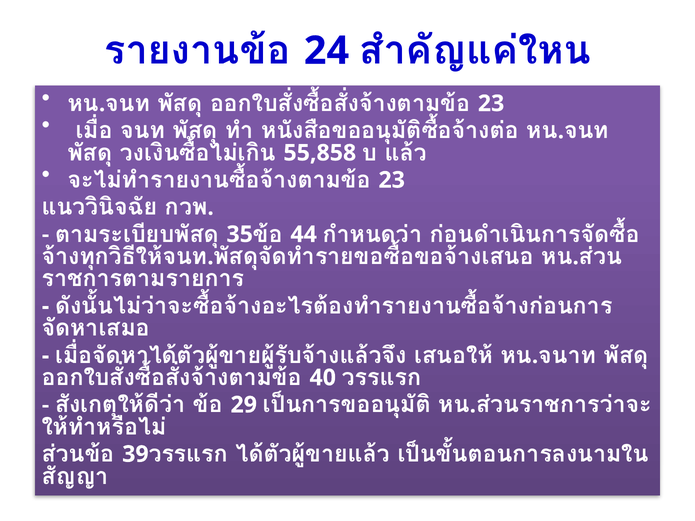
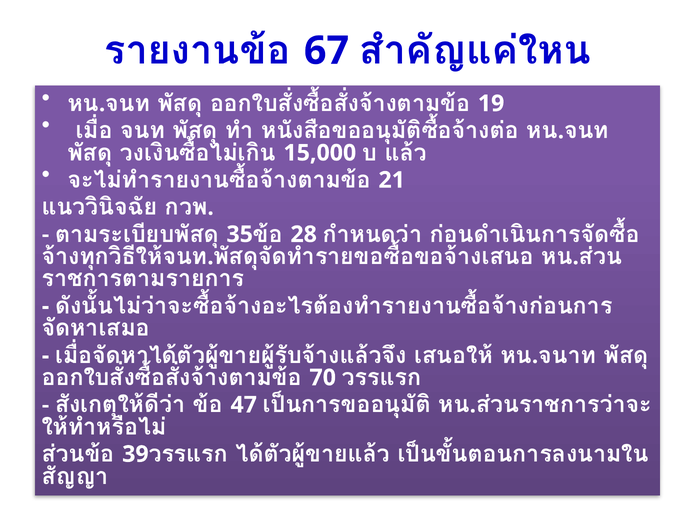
24: 24 -> 67 (327, 51)
23: 23 -> 19 (491, 104)
55,858: 55,858 -> 15,000 (320, 153)
23: 23 -> 21 (392, 180)
44: 44 -> 28 (304, 234)
40: 40 -> 70 (323, 378)
29: 29 -> 47 (244, 405)
